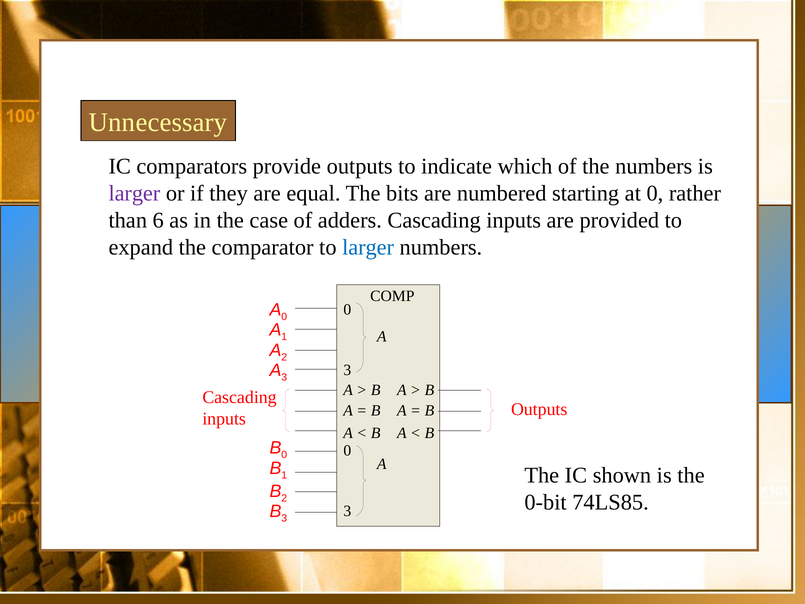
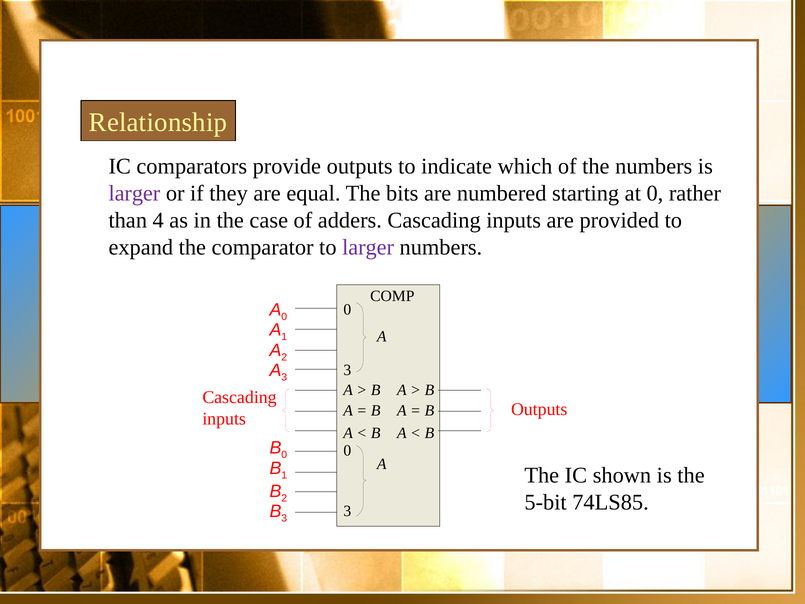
Unnecessary: Unnecessary -> Relationship (158, 123)
6: 6 -> 4 (158, 220)
larger colour: blue -> purple (368, 247)
0-bit: 0-bit -> 5-bit (546, 502)
